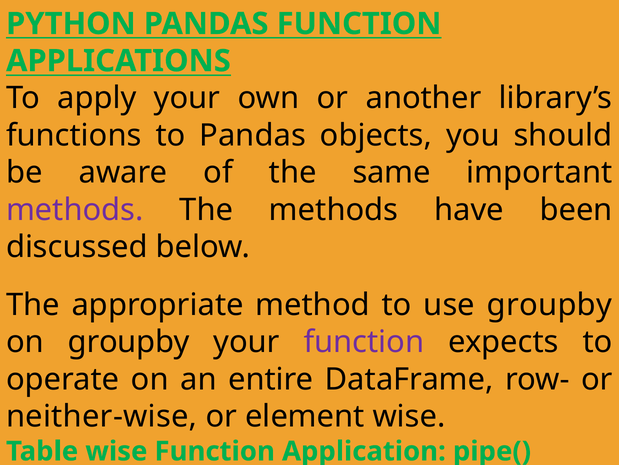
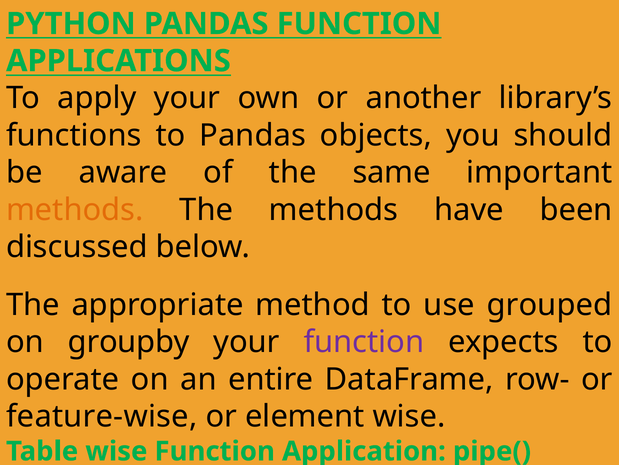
methods colour: purple -> orange (75, 209)
use groupby: groupby -> grouped (549, 304)
neither-wise: neither-wise -> feature-wise (102, 416)
